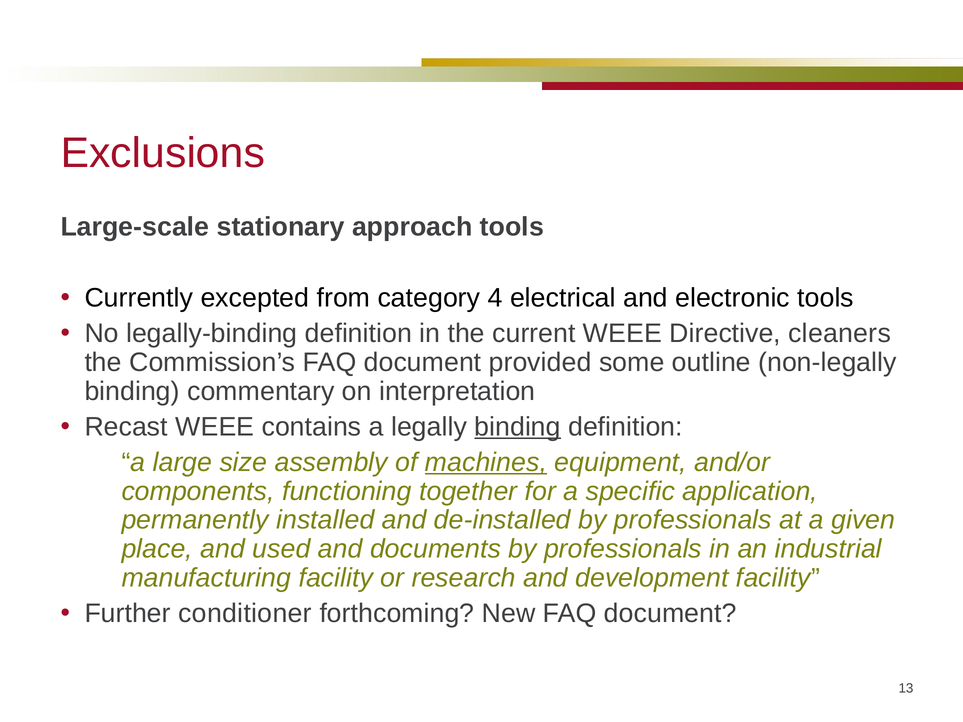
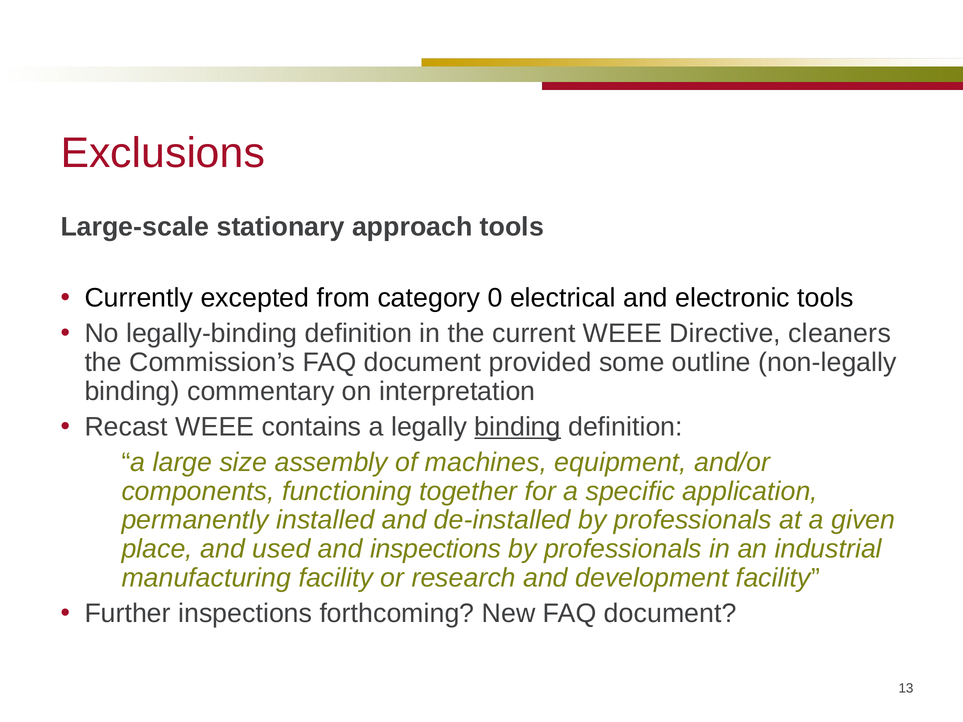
4: 4 -> 0 (495, 298)
machines underline: present -> none (486, 463)
and documents: documents -> inspections (436, 549)
Further conditioner: conditioner -> inspections (245, 614)
